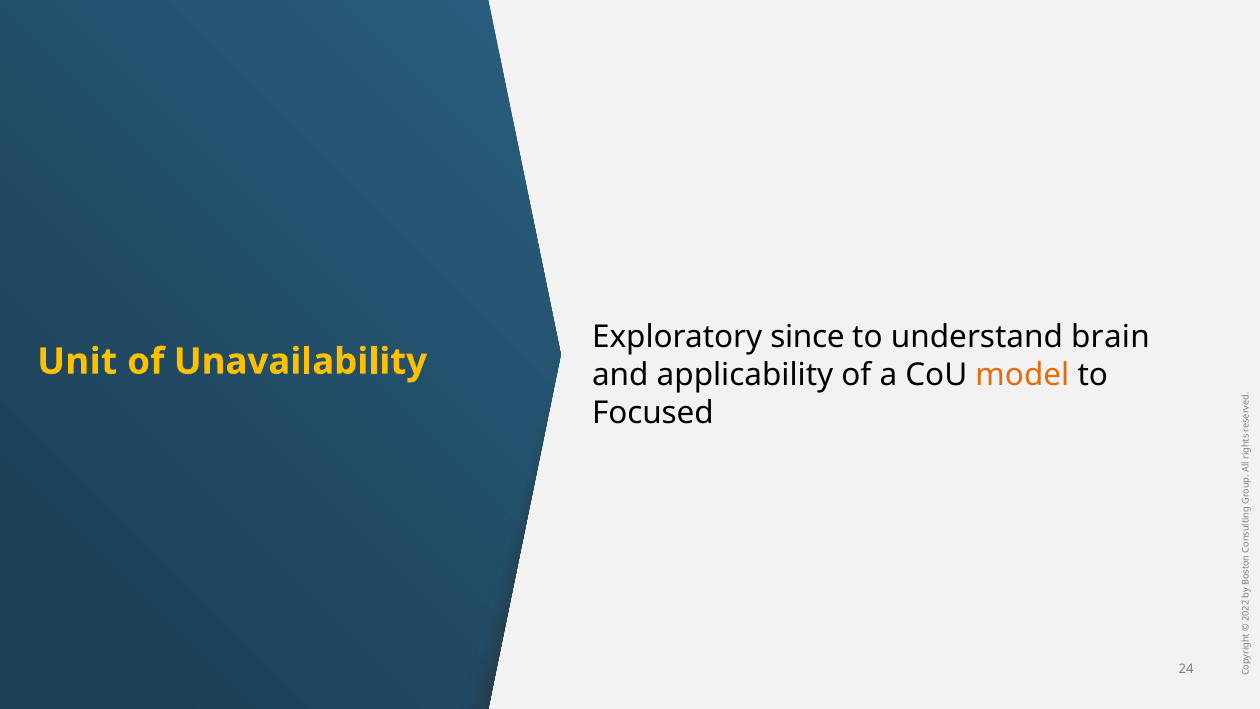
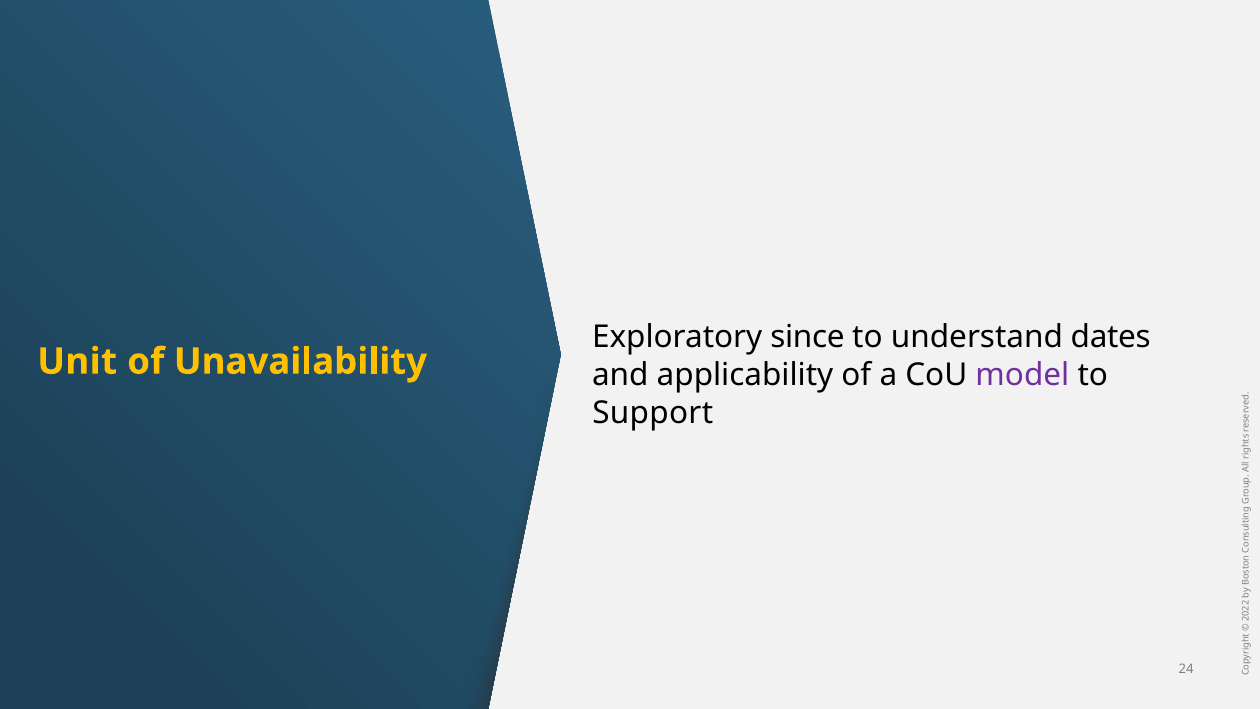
brain: brain -> dates (1111, 337)
model colour: orange -> purple (1022, 375)
Focused: Focused -> Support (653, 412)
